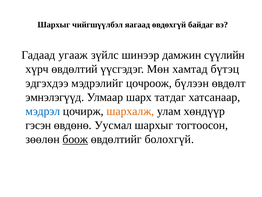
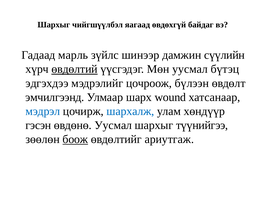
угааж: угааж -> марль (73, 55)
өвдөлтий underline: none -> present (75, 69)
Мөн хамтад: хамтад -> уусмал (190, 69)
эмнэлэгүүд: эмнэлэгүүд -> эмчилгээнд (55, 97)
татдаг: татдаг -> wound (170, 97)
шархалж colour: orange -> blue (130, 111)
тогтоосон: тогтоосон -> түүнийгээ (202, 125)
болохгүй: болохгүй -> ариутгаж (169, 139)
